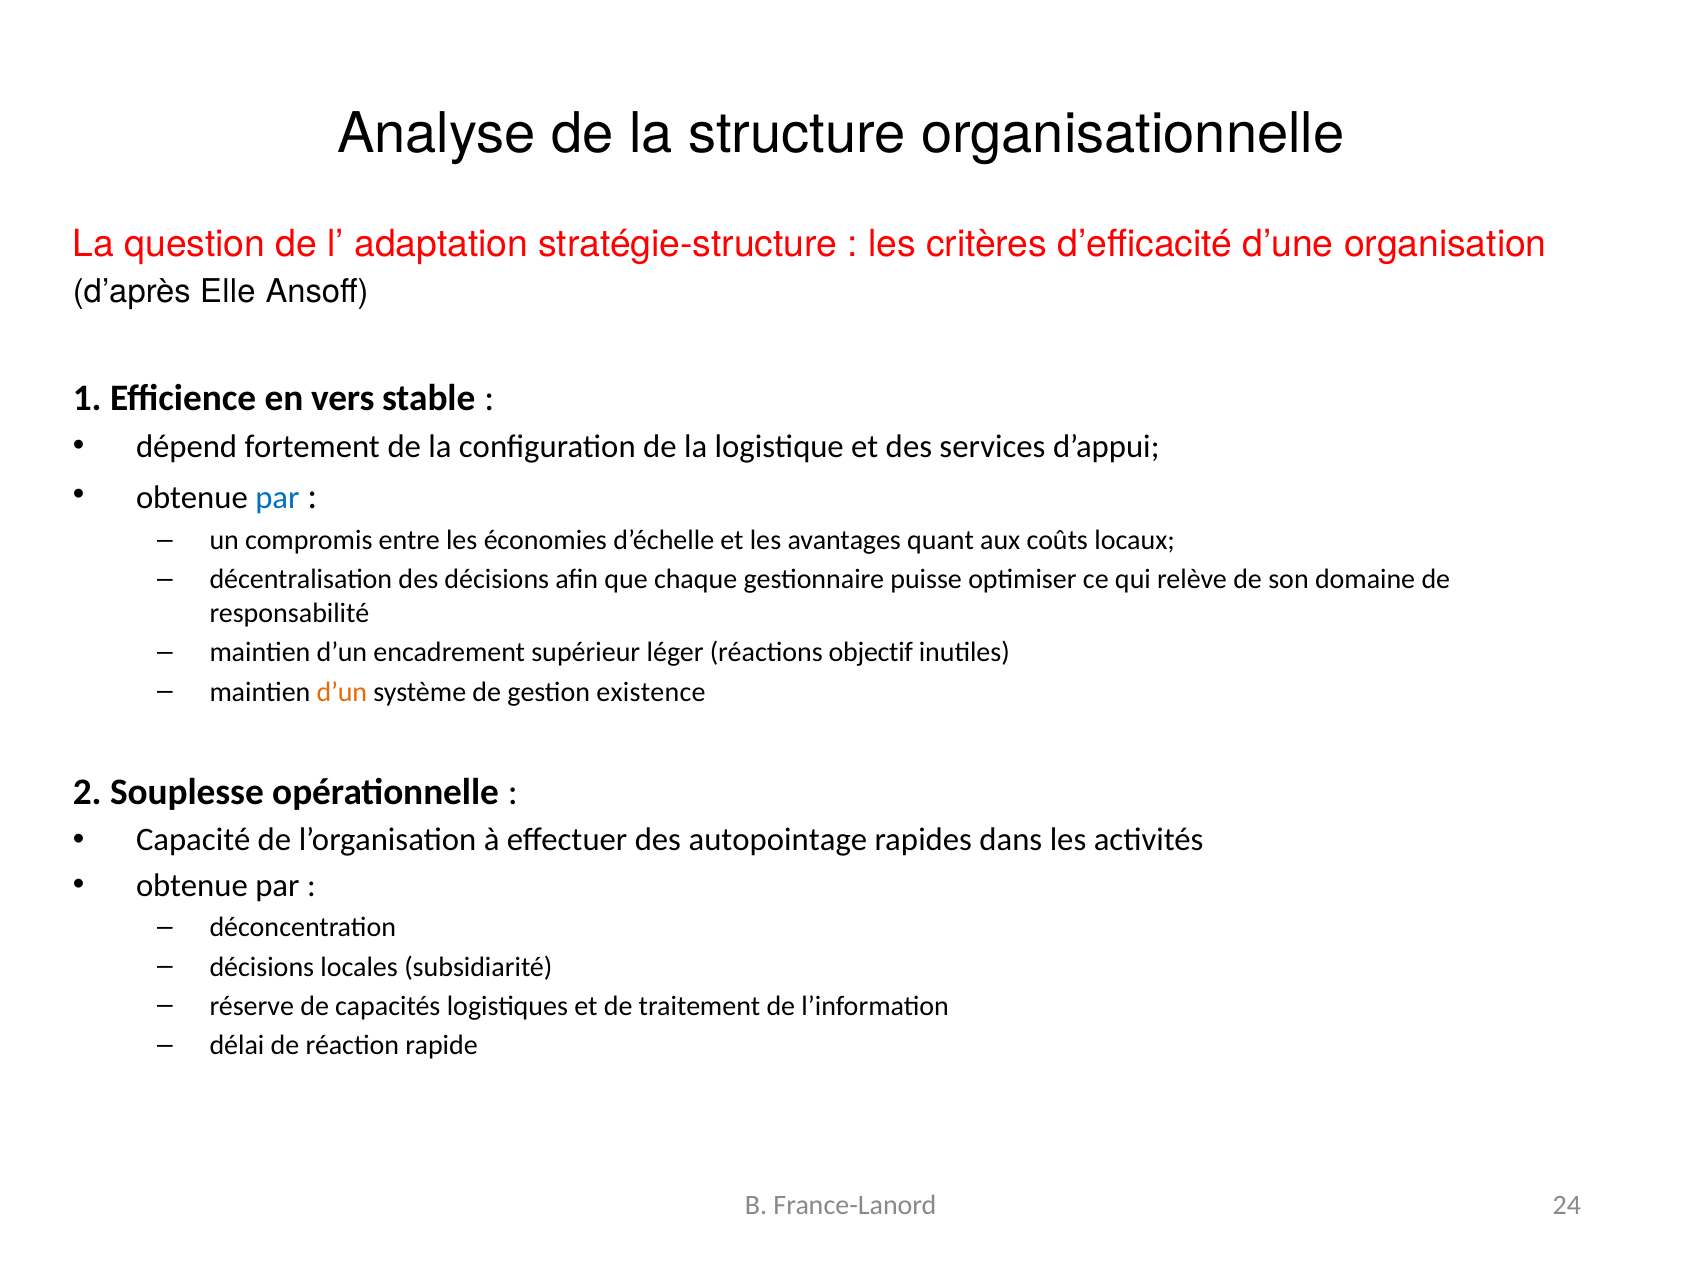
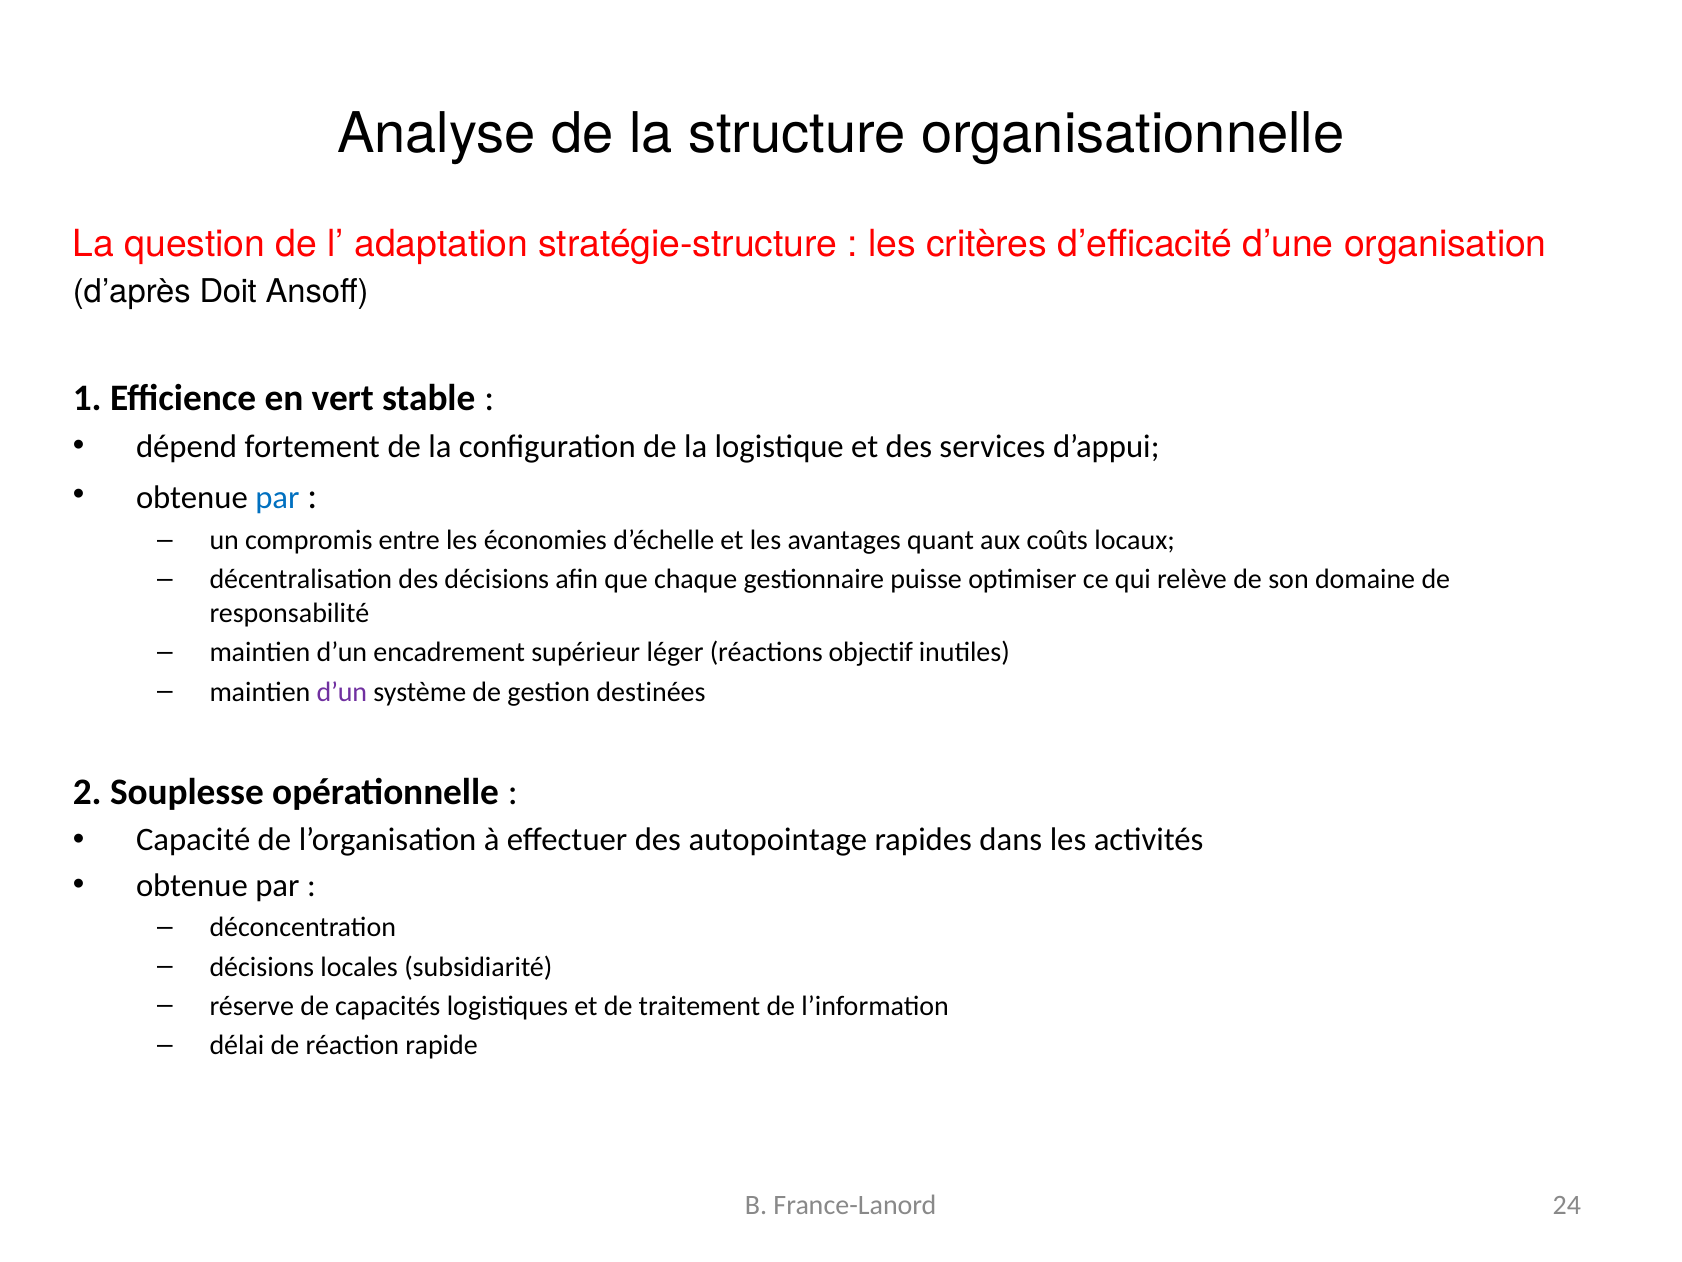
Elle: Elle -> Doit (228, 292)
vers: vers -> vert (343, 398)
d’un colour: orange -> purple (342, 692)
existence: existence -> destinées (651, 692)
